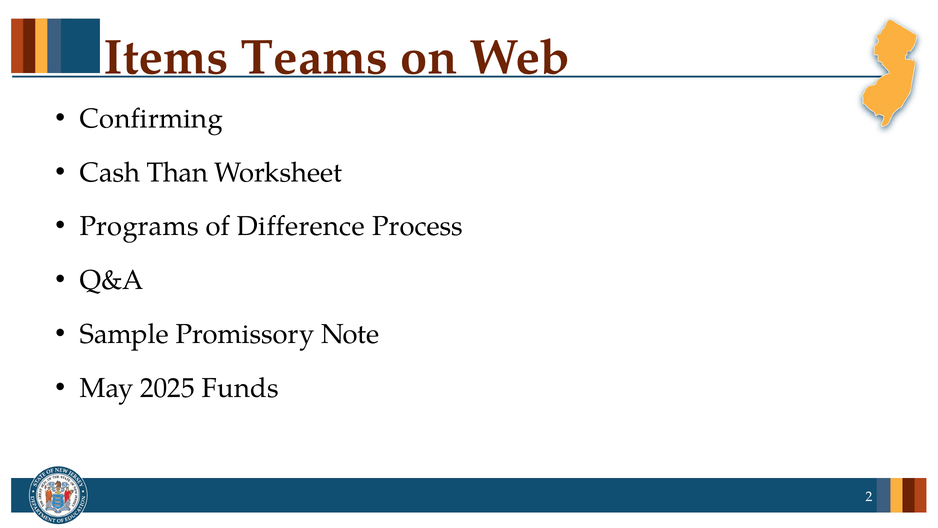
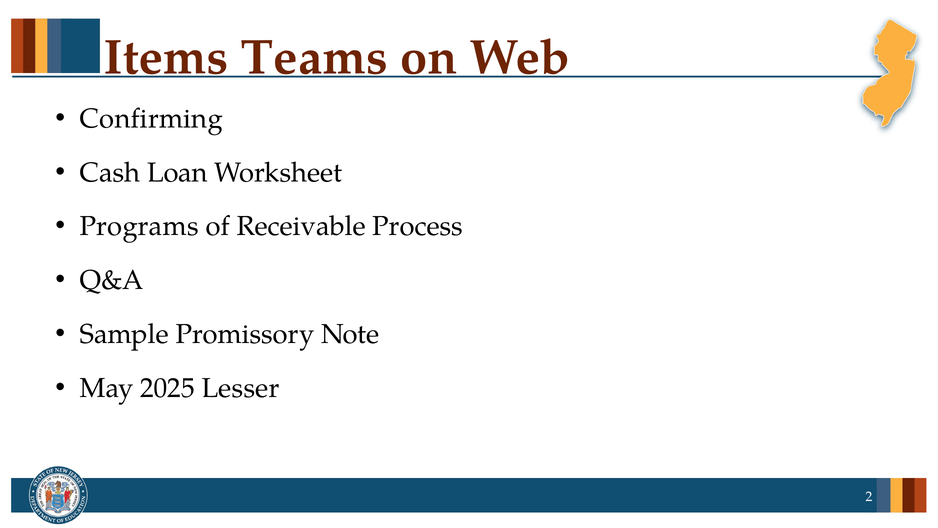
Than: Than -> Loan (177, 172)
Difference: Difference -> Receivable (301, 226)
Funds: Funds -> Lesser (240, 388)
